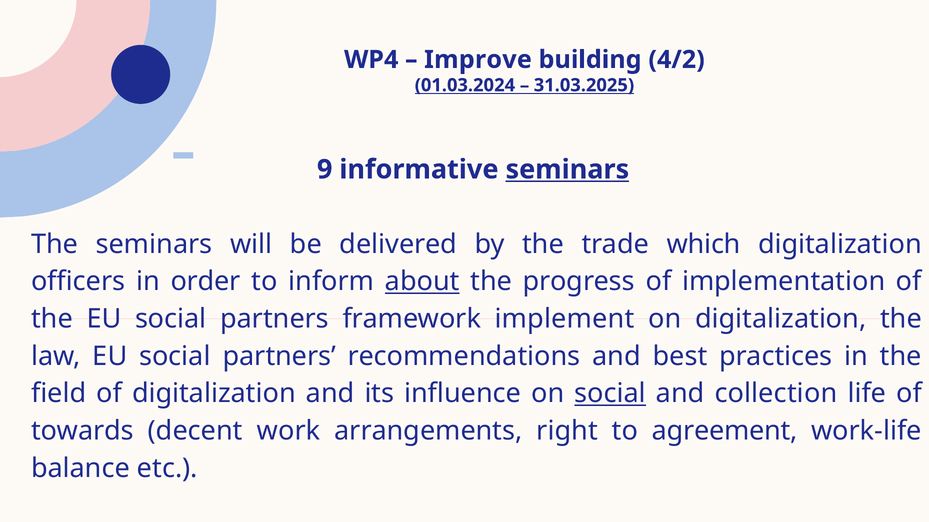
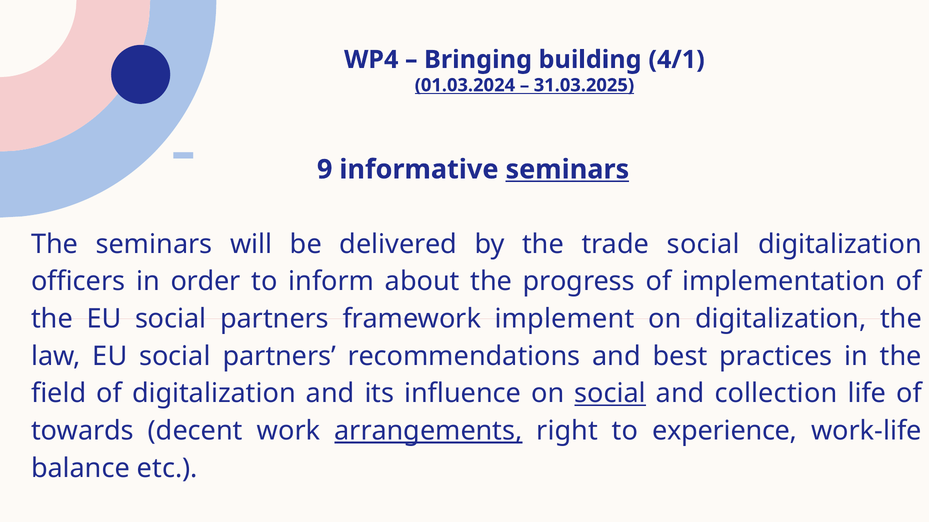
Improve: Improve -> Bringing (478, 60)
4/2: 4/2 -> 4/1 (677, 60)
trade which: which -> social (703, 244)
about underline: present -> none (422, 282)
arrangements underline: none -> present (428, 431)
agreement: agreement -> experience (725, 431)
